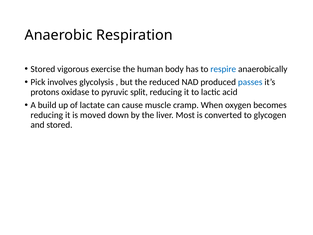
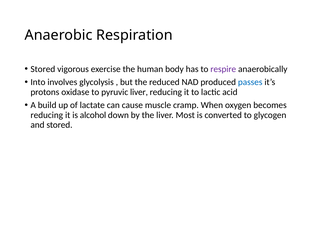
respire colour: blue -> purple (223, 69)
Pick: Pick -> Into (38, 82)
pyruvic split: split -> liver (139, 92)
moved: moved -> alcohol (93, 115)
